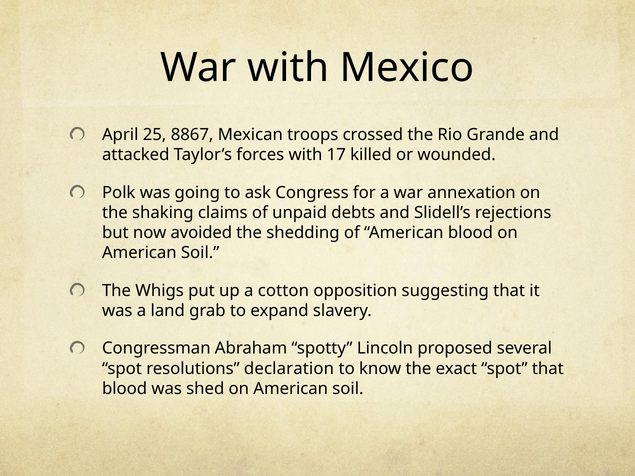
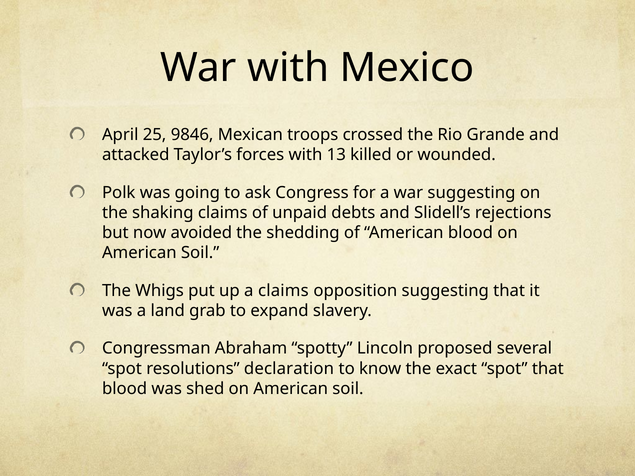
8867: 8867 -> 9846 (192, 135)
17: 17 -> 13 (336, 155)
war annexation: annexation -> suggesting (472, 193)
a cotton: cotton -> claims (283, 291)
